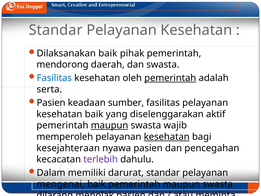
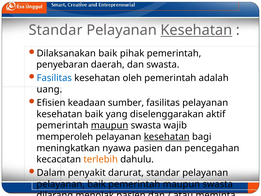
Kesehatan underline: none -> present (196, 30)
mendorong: mendorong -> penyebaran (62, 65)
pemerintah underline: present -> none (170, 78)
serta: serta -> uang (49, 89)
Pasien: Pasien -> Efisien (51, 103)
kesejahteraan: kesejahteraan -> meningkatkan (68, 148)
terlebih colour: purple -> orange (101, 159)
memiliki: memiliki -> penyakit (87, 173)
mengenai: mengenai -> pelayanan (61, 184)
